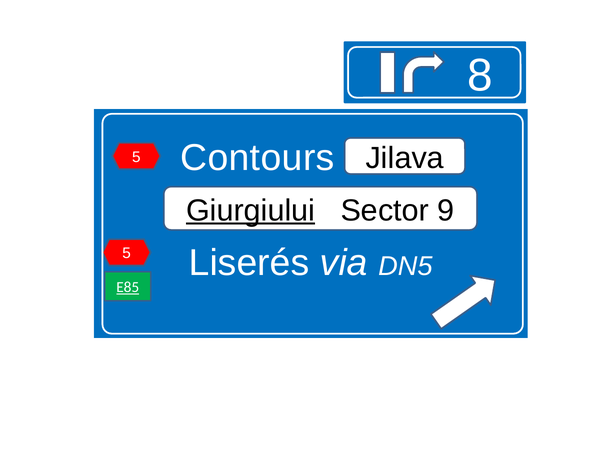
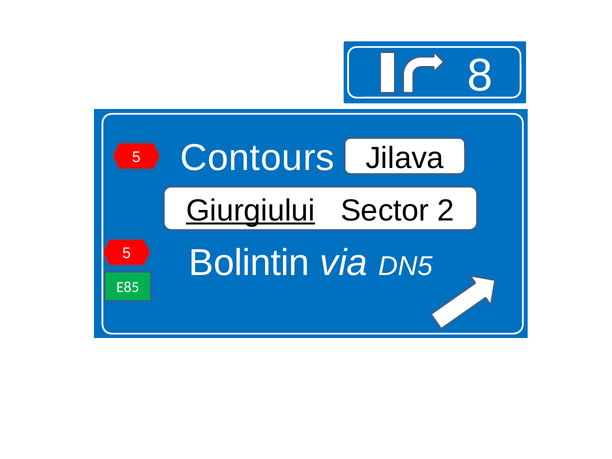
9: 9 -> 2 (446, 210)
Liserés: Liserés -> Bolintin (249, 263)
E85 underline: present -> none (128, 287)
